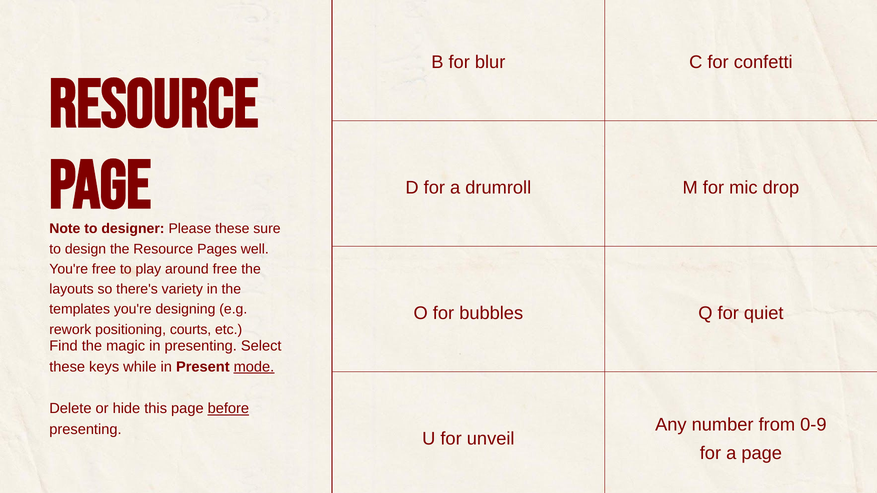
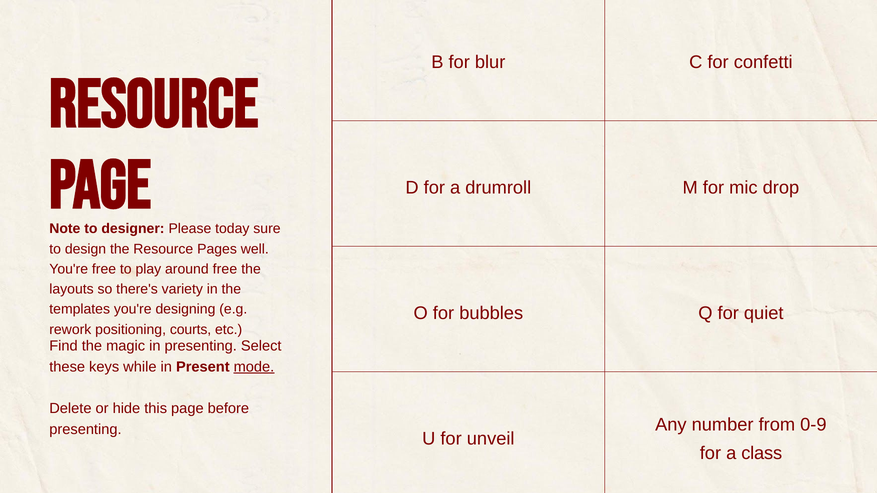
Please these: these -> today (232, 229)
before underline: present -> none (228, 409)
a page: page -> class (762, 453)
